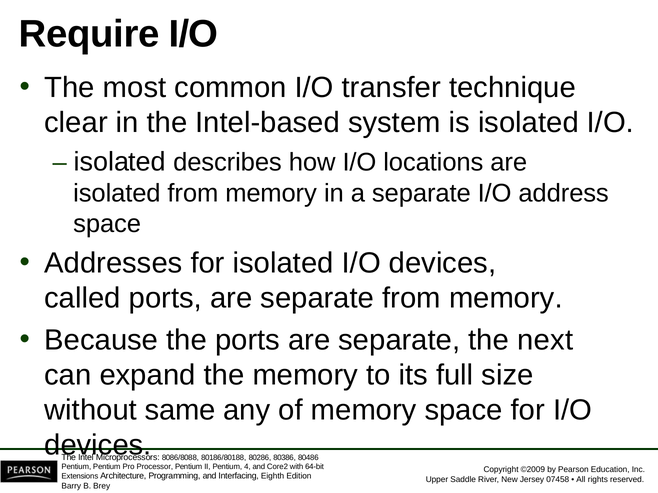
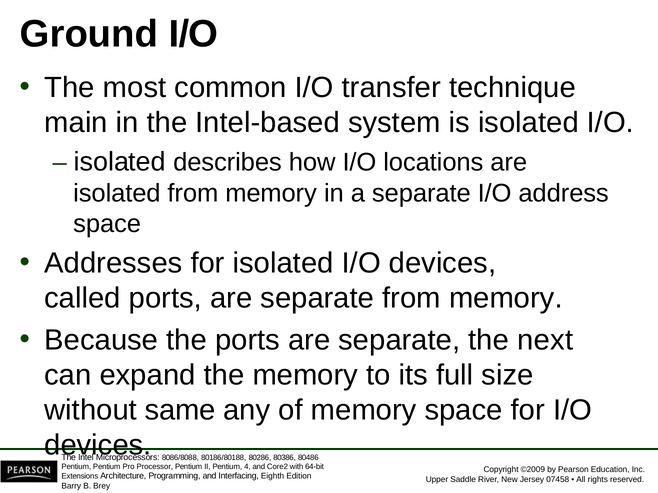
Require: Require -> Ground (89, 34)
clear: clear -> main (76, 123)
